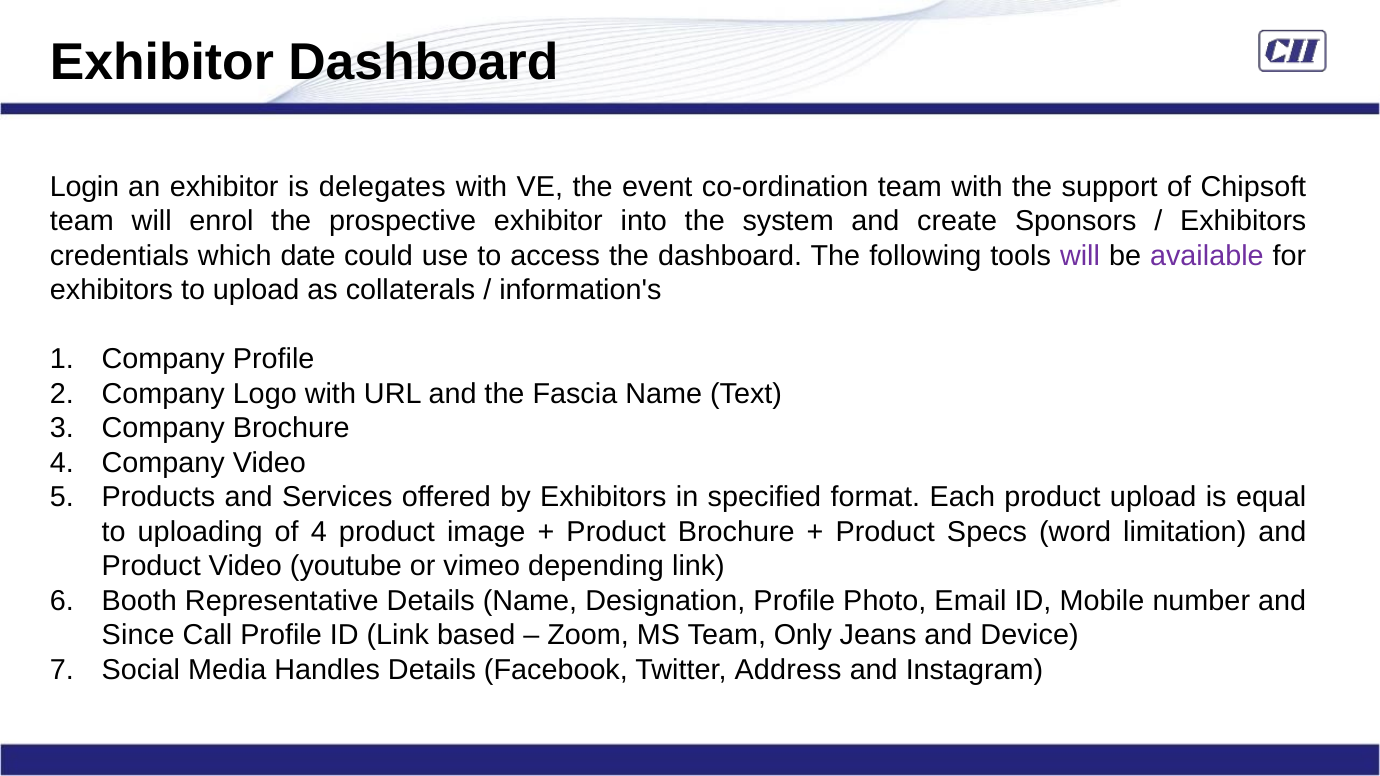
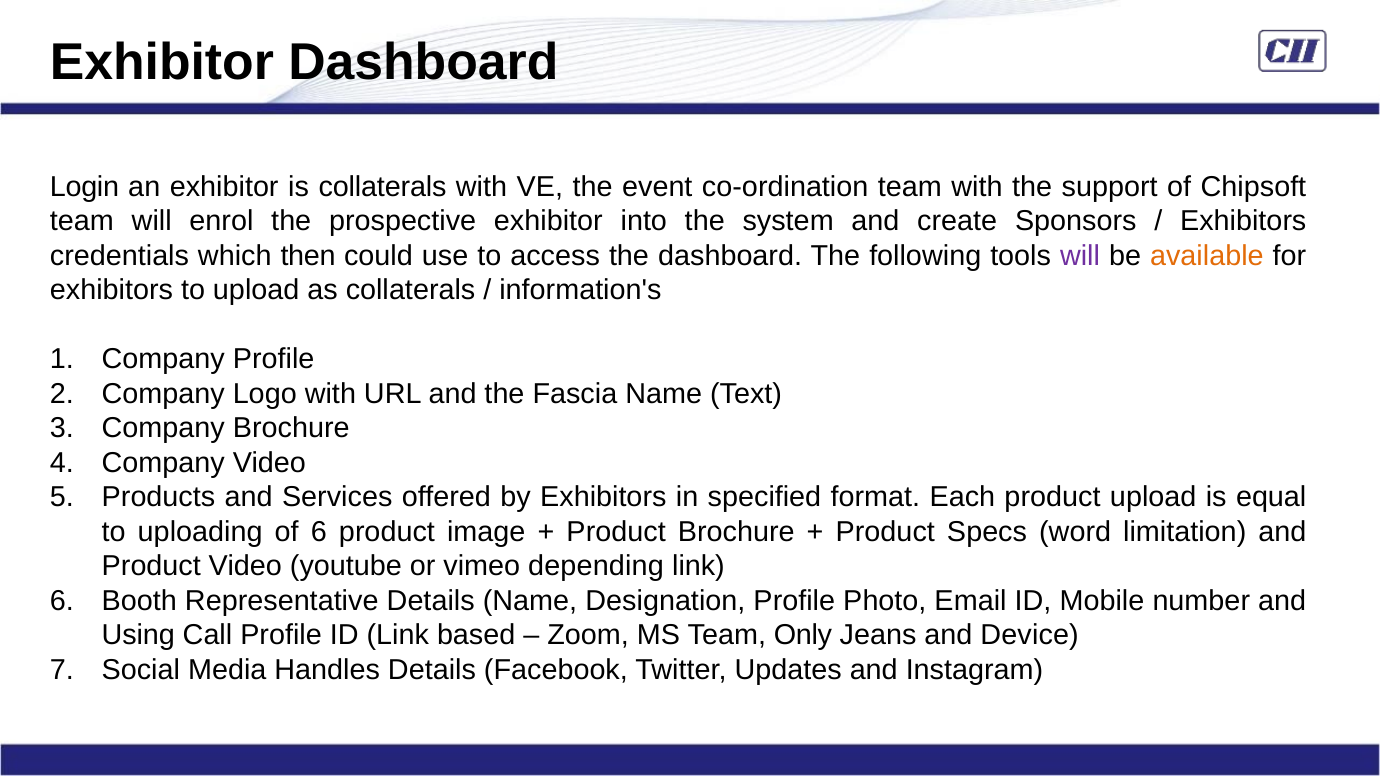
is delegates: delegates -> collaterals (383, 187)
date: date -> then (308, 256)
available colour: purple -> orange (1207, 256)
of 4: 4 -> 6 (319, 532)
Since: Since -> Using (138, 636)
Address: Address -> Updates (788, 670)
